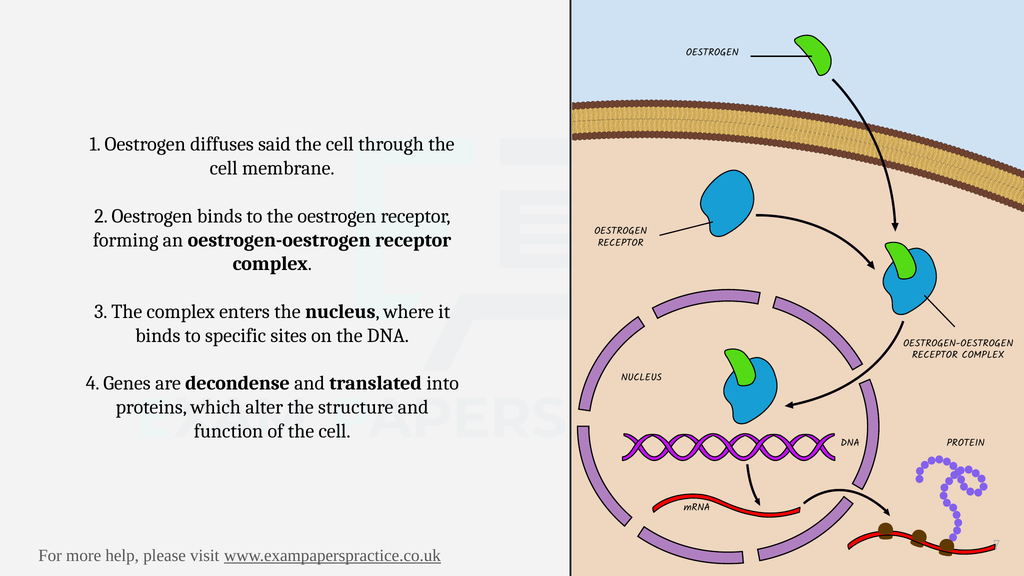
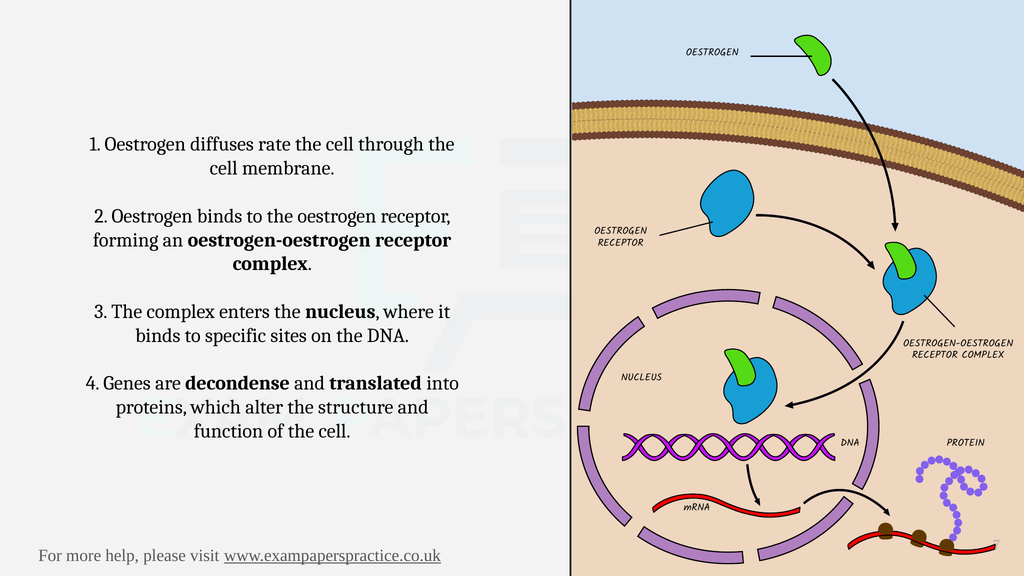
said: said -> rate (274, 144)
